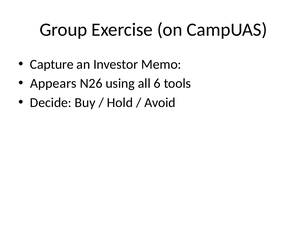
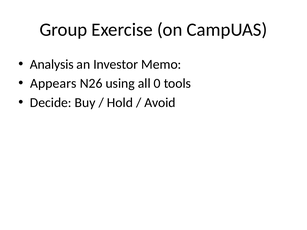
Capture: Capture -> Analysis (52, 64)
6: 6 -> 0 (157, 84)
